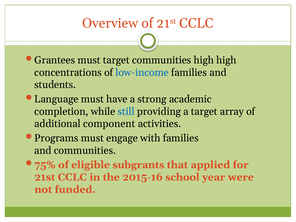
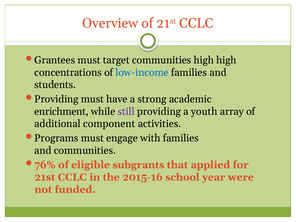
Language: Language -> Providing (56, 99)
completion: completion -> enrichment (61, 111)
still colour: blue -> purple (126, 111)
a target: target -> youth (204, 111)
75%: 75% -> 76% (45, 165)
